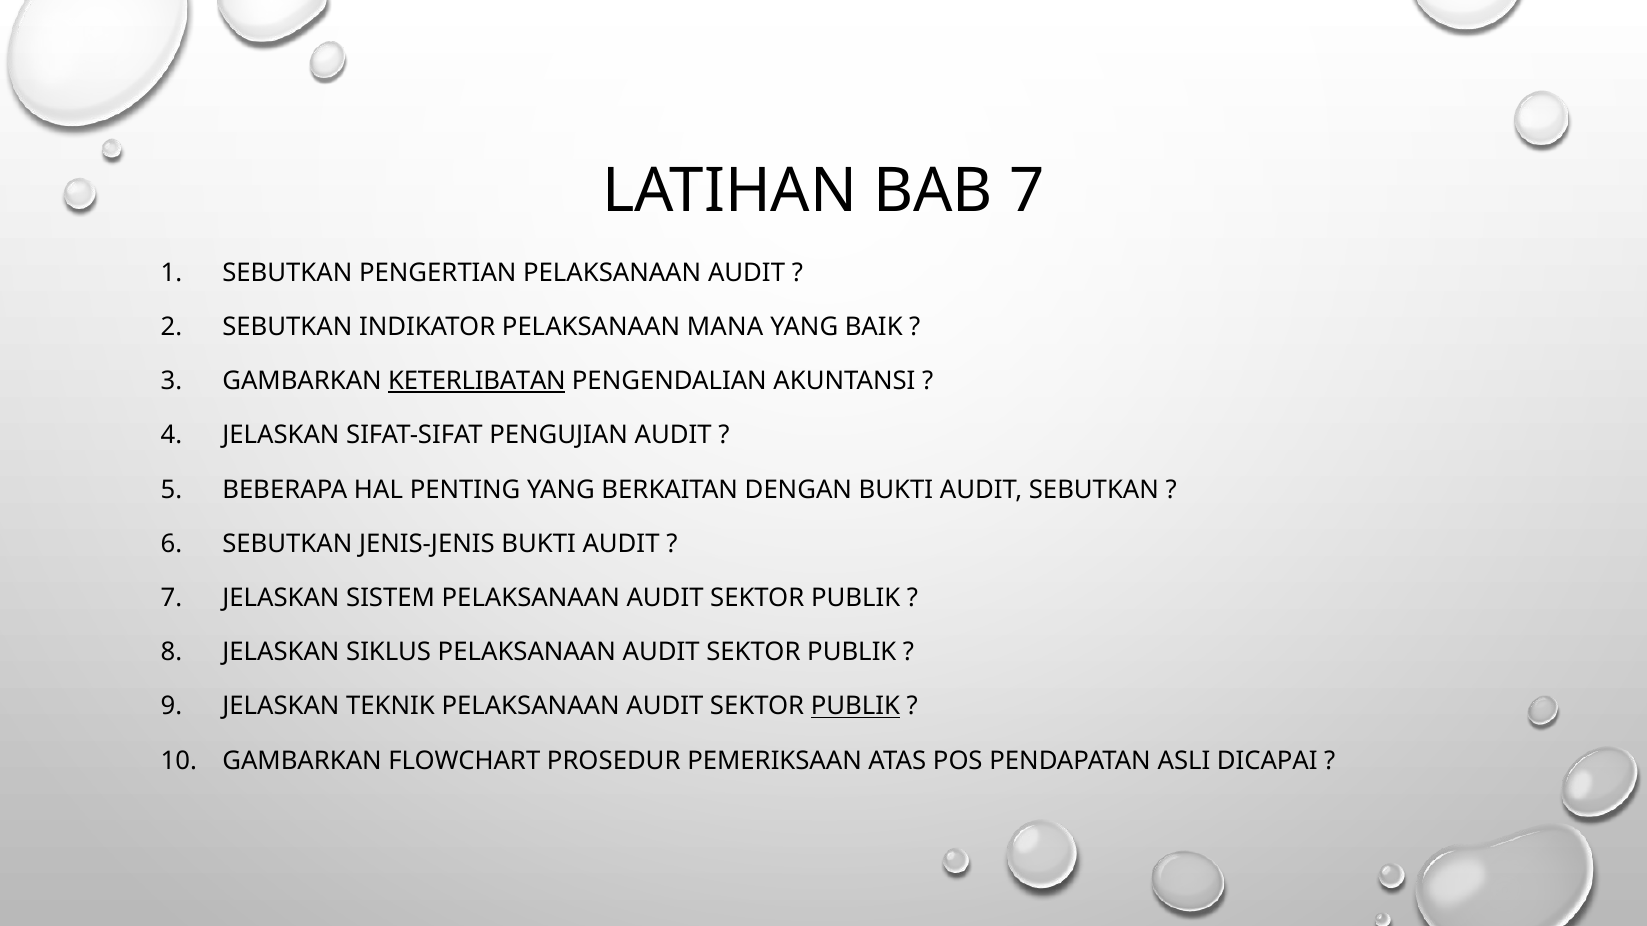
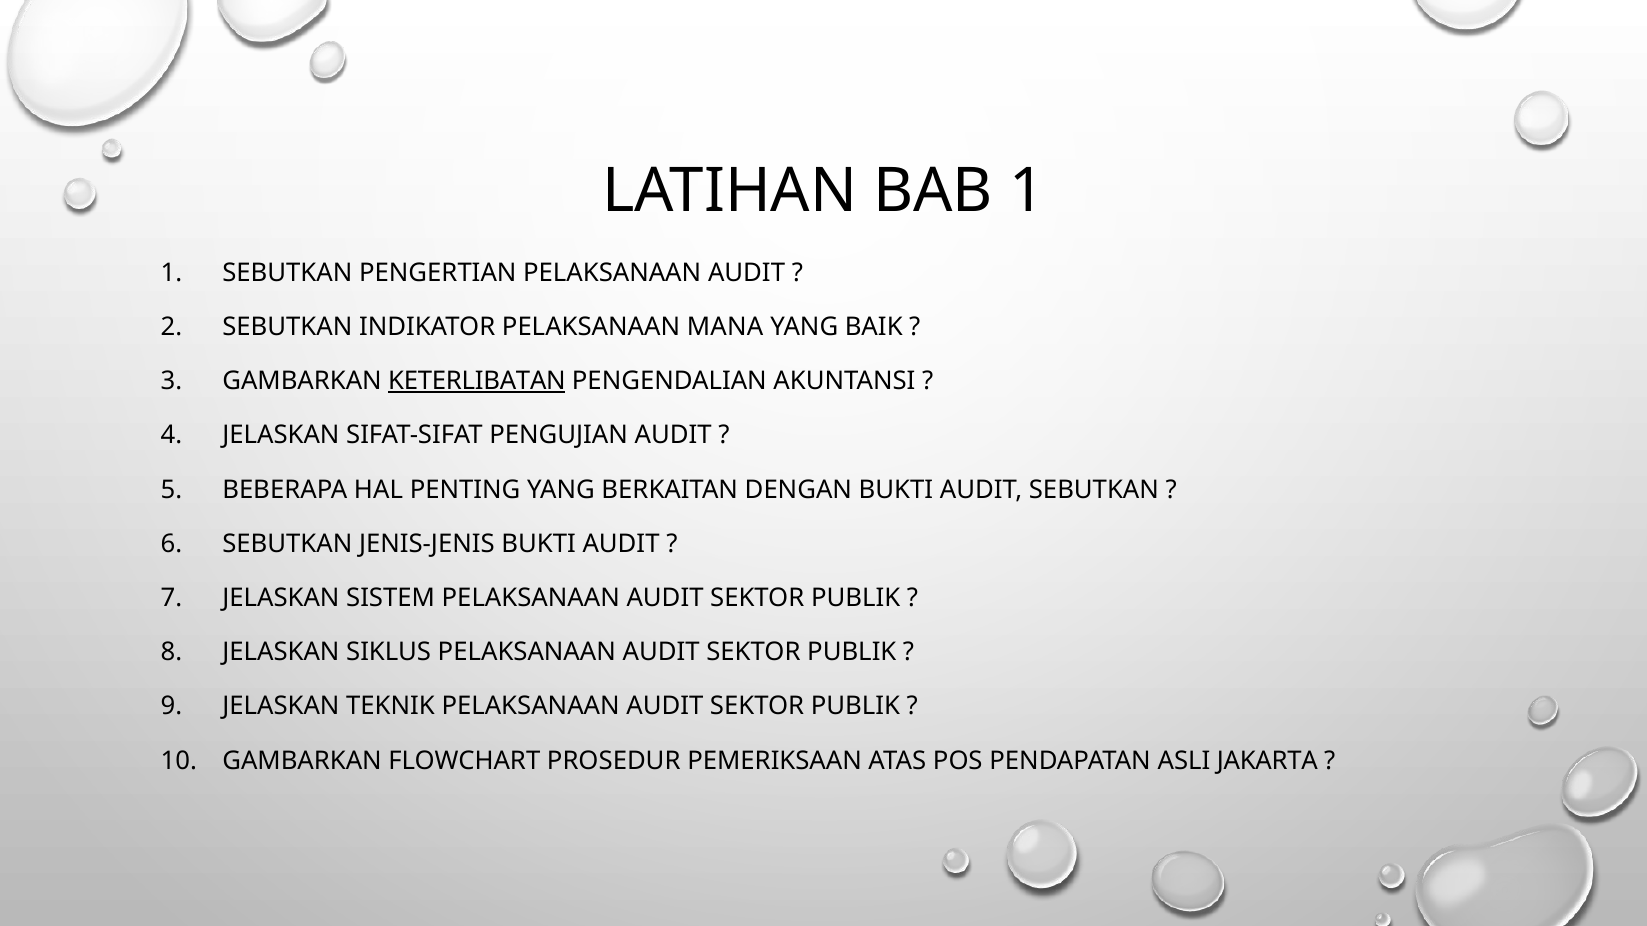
BAB 7: 7 -> 1 (1027, 191)
PUBLIK underline: present -> none (855, 707)
DICAPAI: DICAPAI -> JAKARTA (1267, 761)
